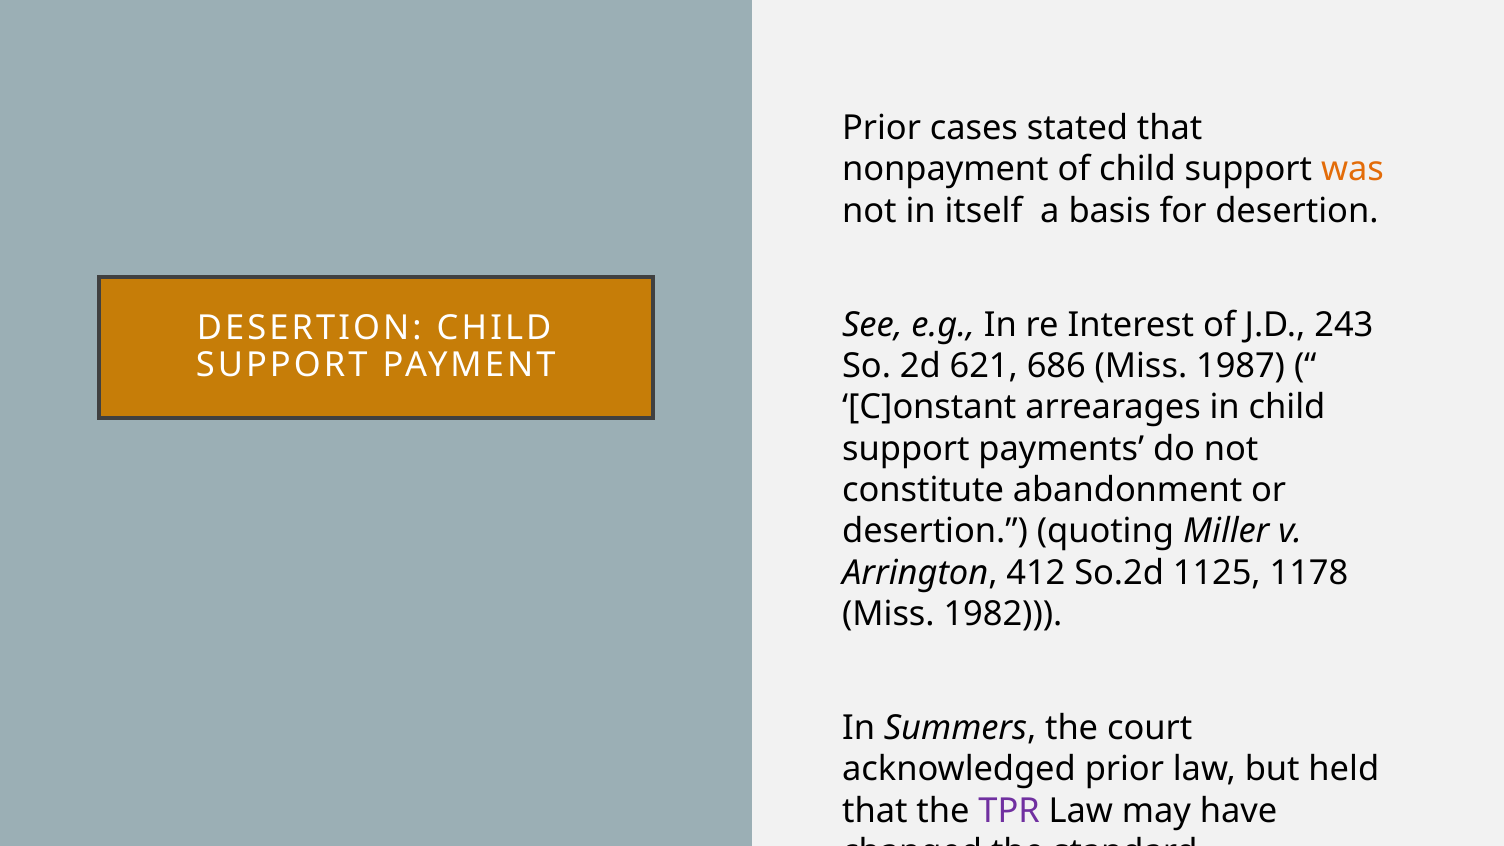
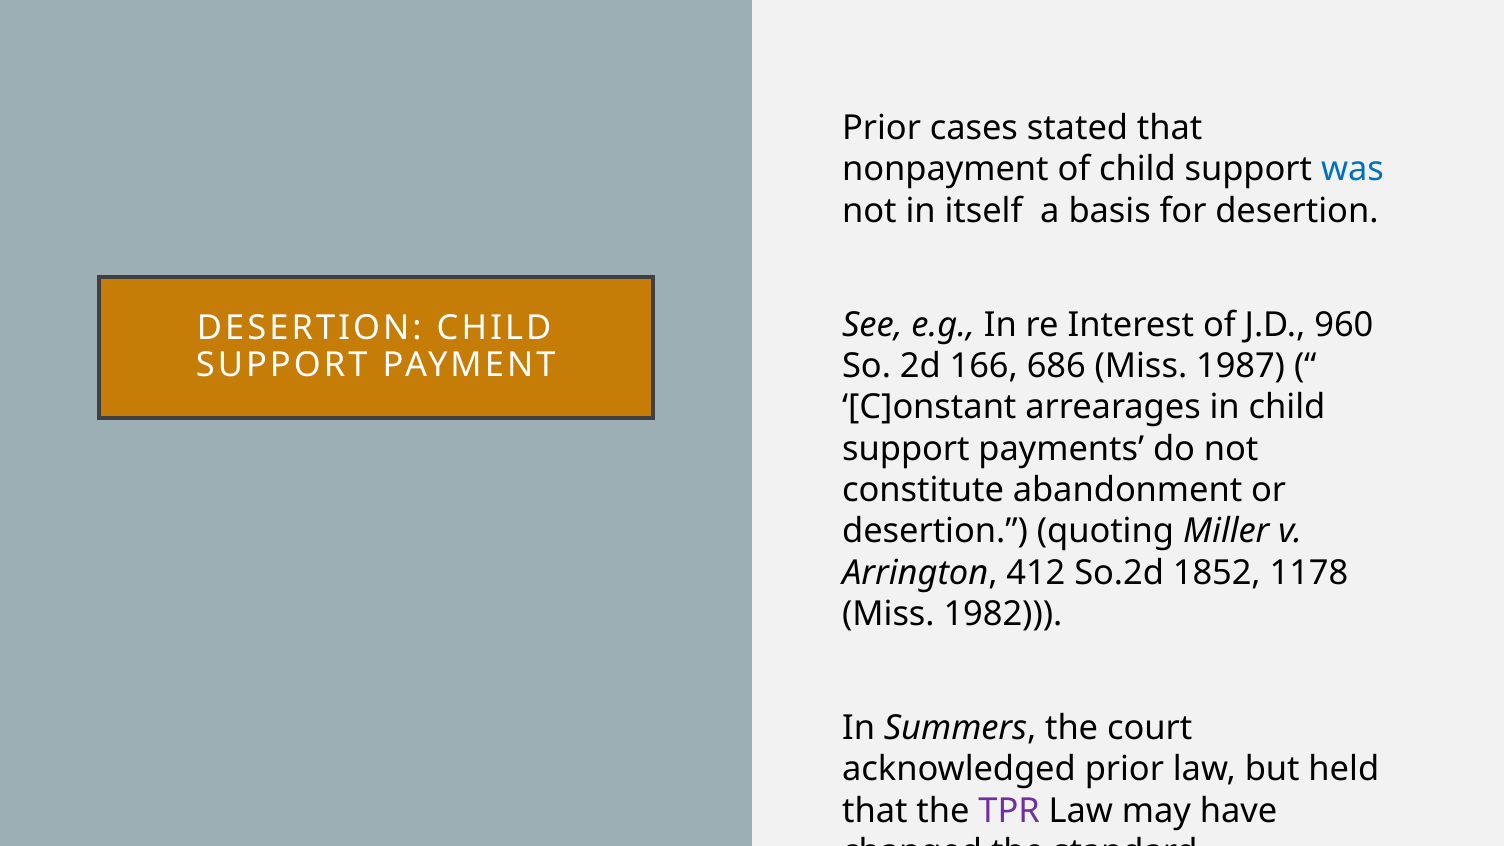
was colour: orange -> blue (1352, 169)
243: 243 -> 960 (1344, 325)
621: 621 -> 166 (984, 366)
1125: 1125 -> 1852 (1217, 573)
